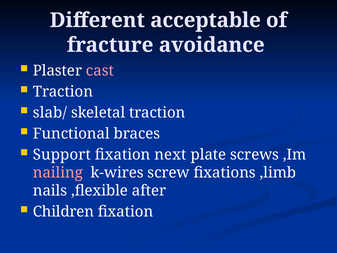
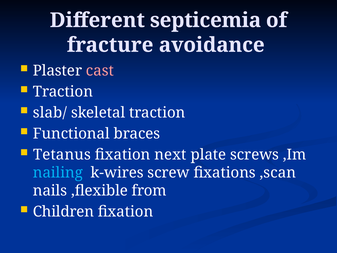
acceptable: acceptable -> septicemia (206, 20)
Support: Support -> Tetanus (62, 155)
nailing colour: pink -> light blue (58, 173)
,limb: ,limb -> ,scan (278, 173)
after: after -> from (149, 191)
